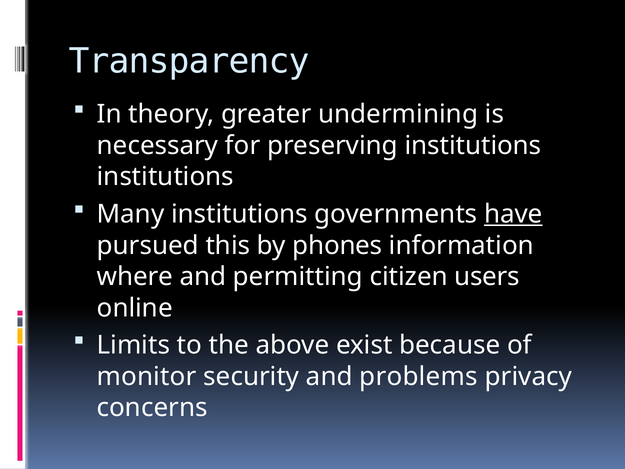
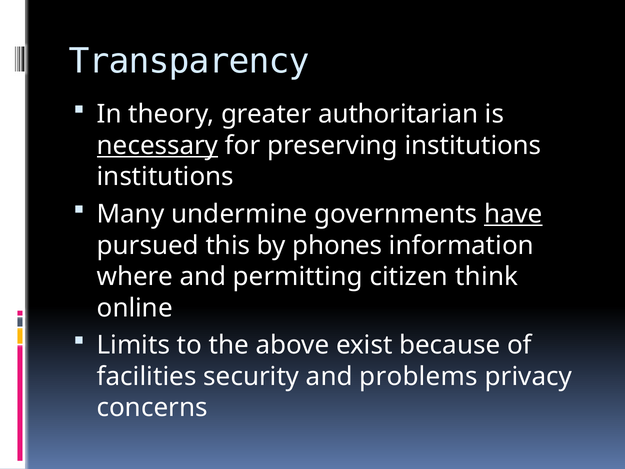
undermining: undermining -> authoritarian (398, 114)
necessary underline: none -> present (157, 146)
Many institutions: institutions -> undermine (239, 214)
users: users -> think (487, 277)
monitor: monitor -> facilities (147, 376)
